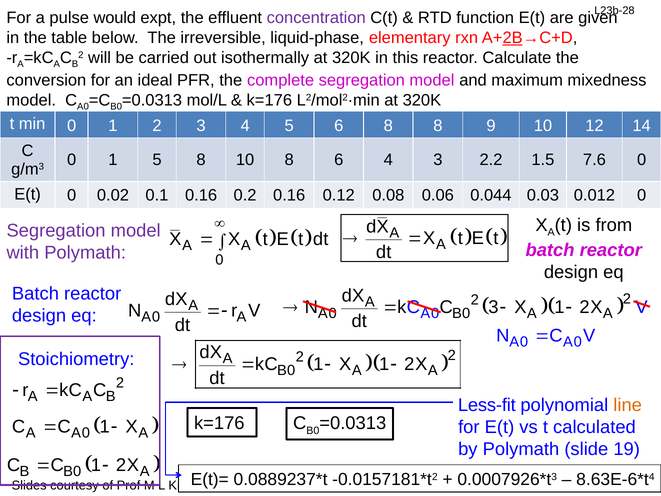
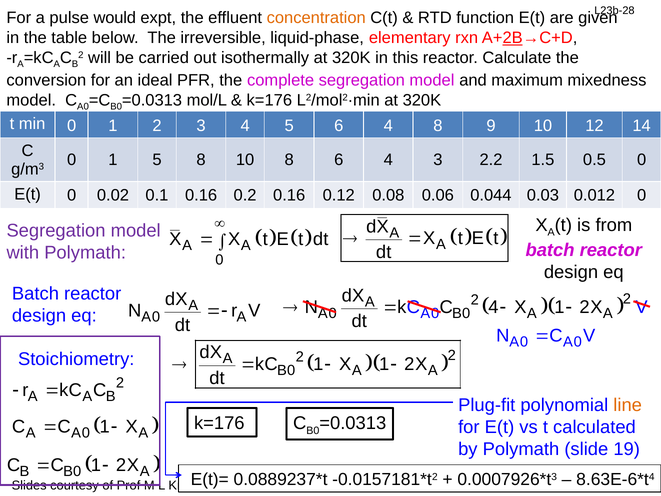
concentration colour: purple -> orange (316, 18)
5 6 8: 8 -> 4 (388, 125)
7.6: 7.6 -> 0.5 (594, 160)
C 3: 3 -> 4 (493, 307)
Less-fit: Less-fit -> Plug-fit (487, 405)
